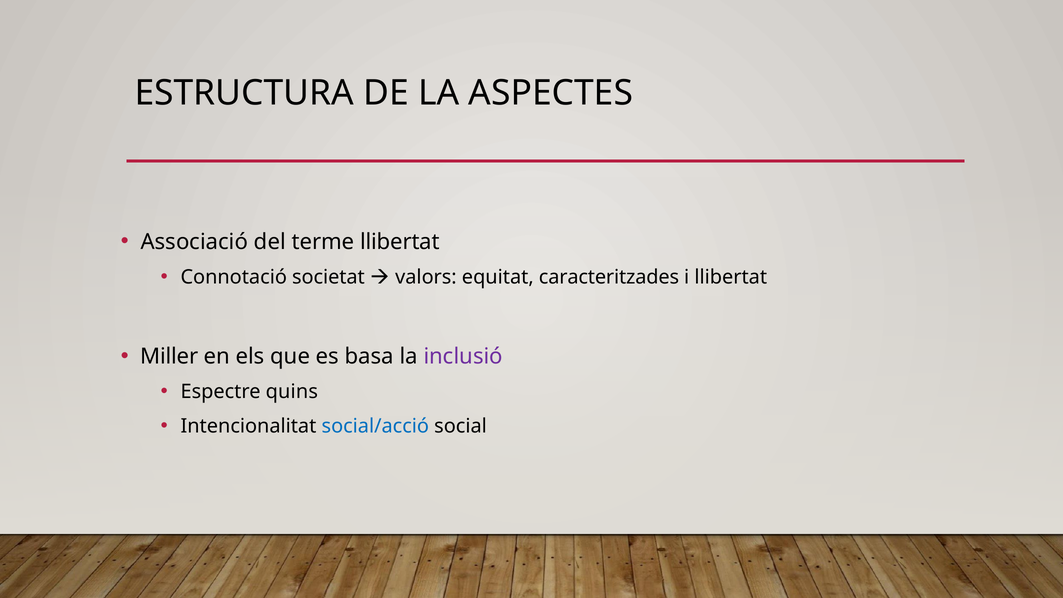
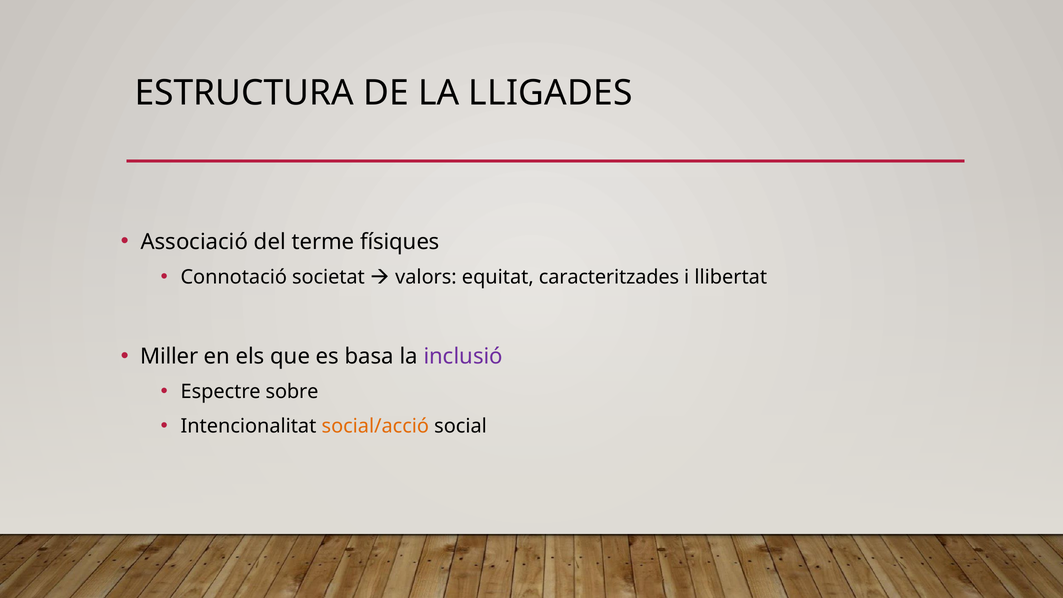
ASPECTES: ASPECTES -> LLIGADES (551, 93)
terme llibertat: llibertat -> físiques (400, 242)
quins: quins -> sobre (292, 392)
social/acció colour: blue -> orange (375, 426)
